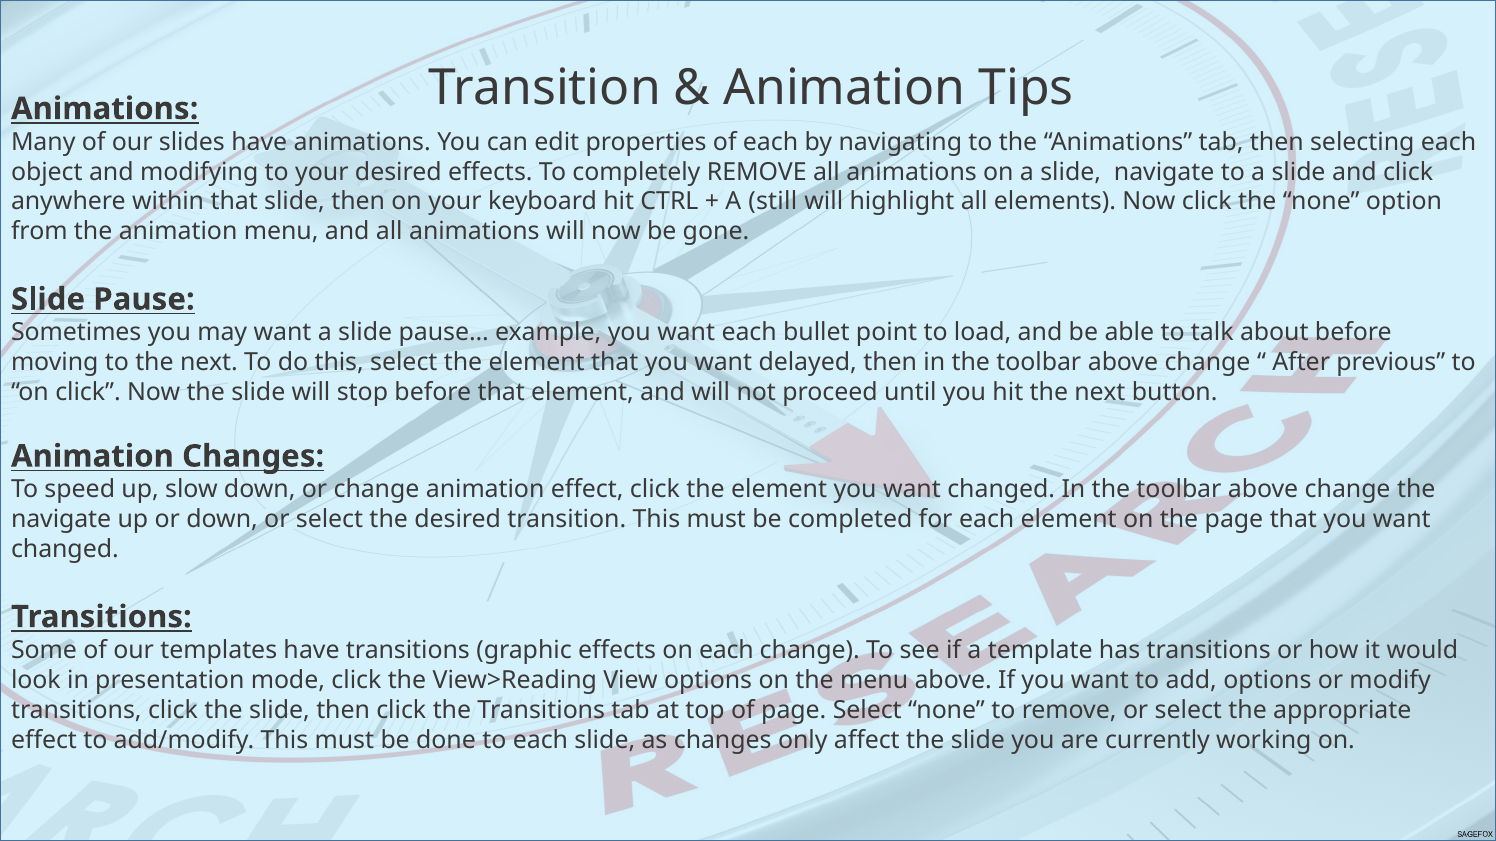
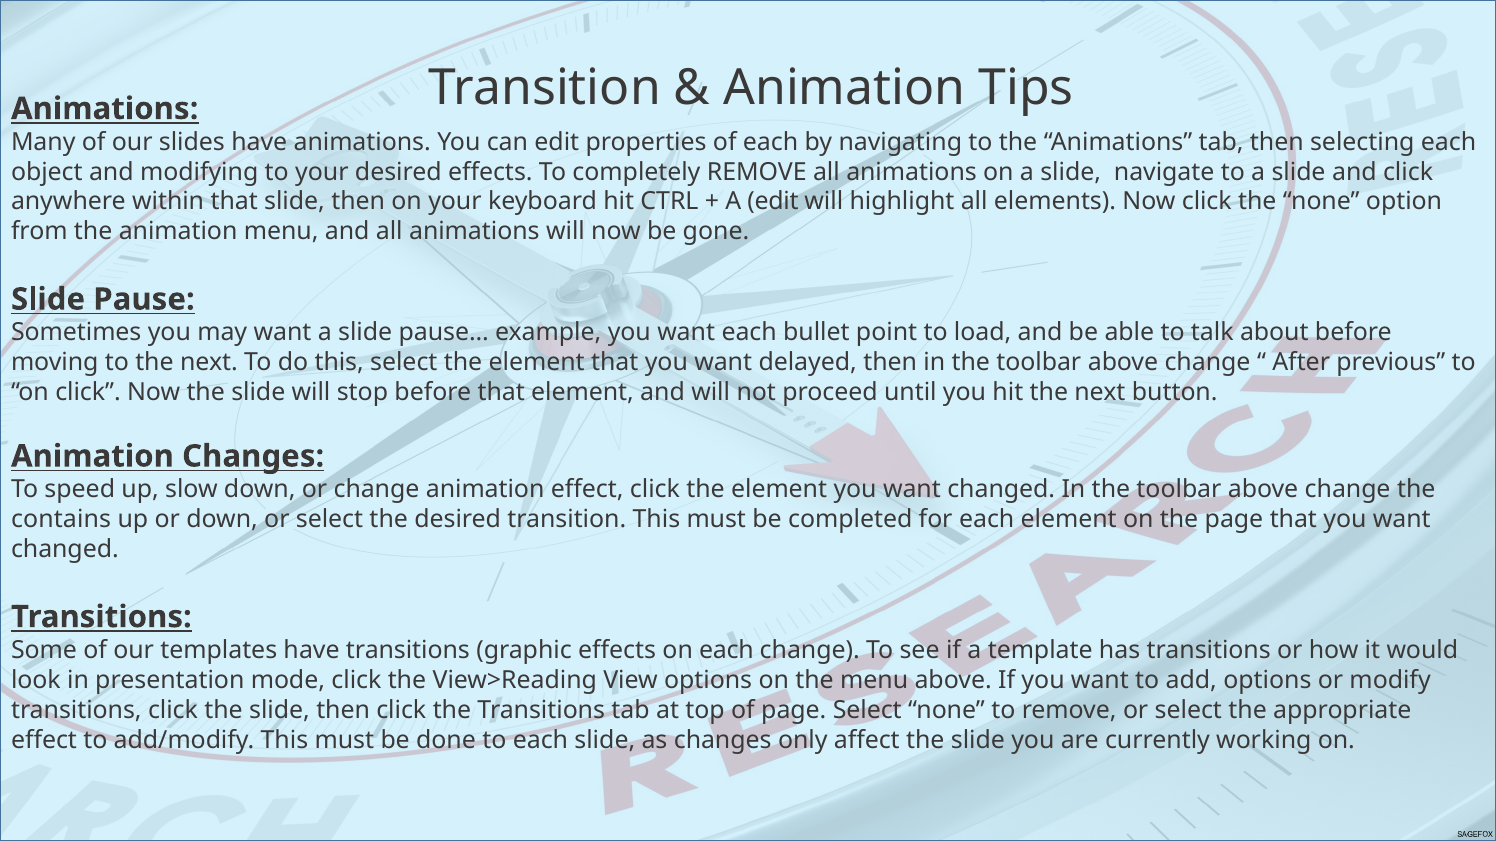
A still: still -> edit (773, 202)
navigate: navigate -> contains (61, 520)
